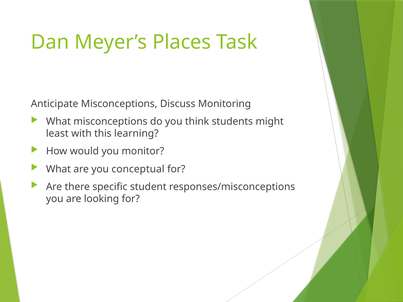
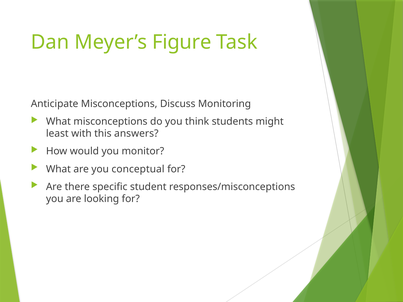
Places: Places -> Figure (182, 42)
learning: learning -> answers (136, 134)
